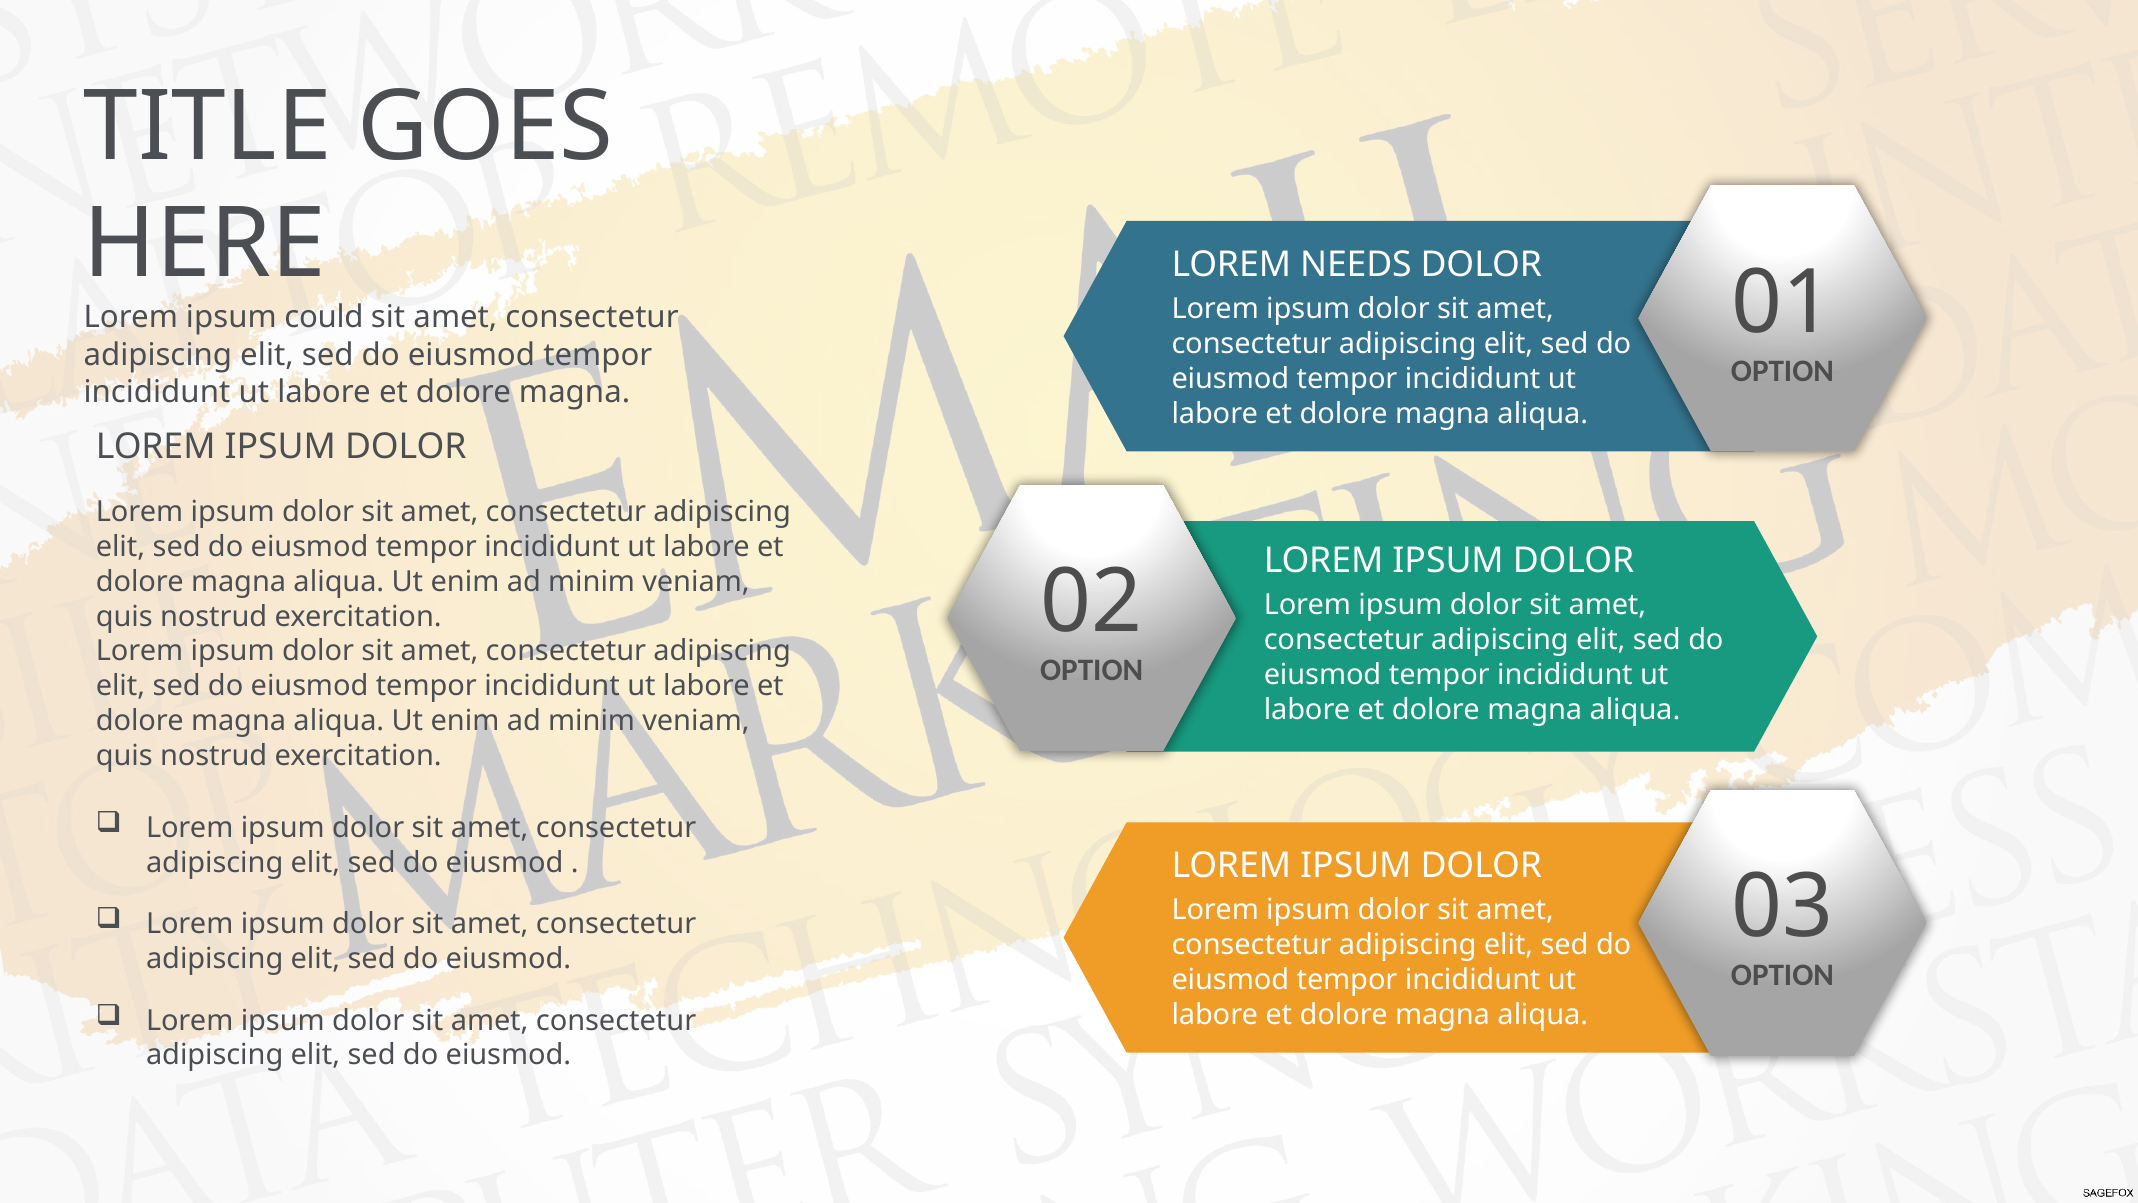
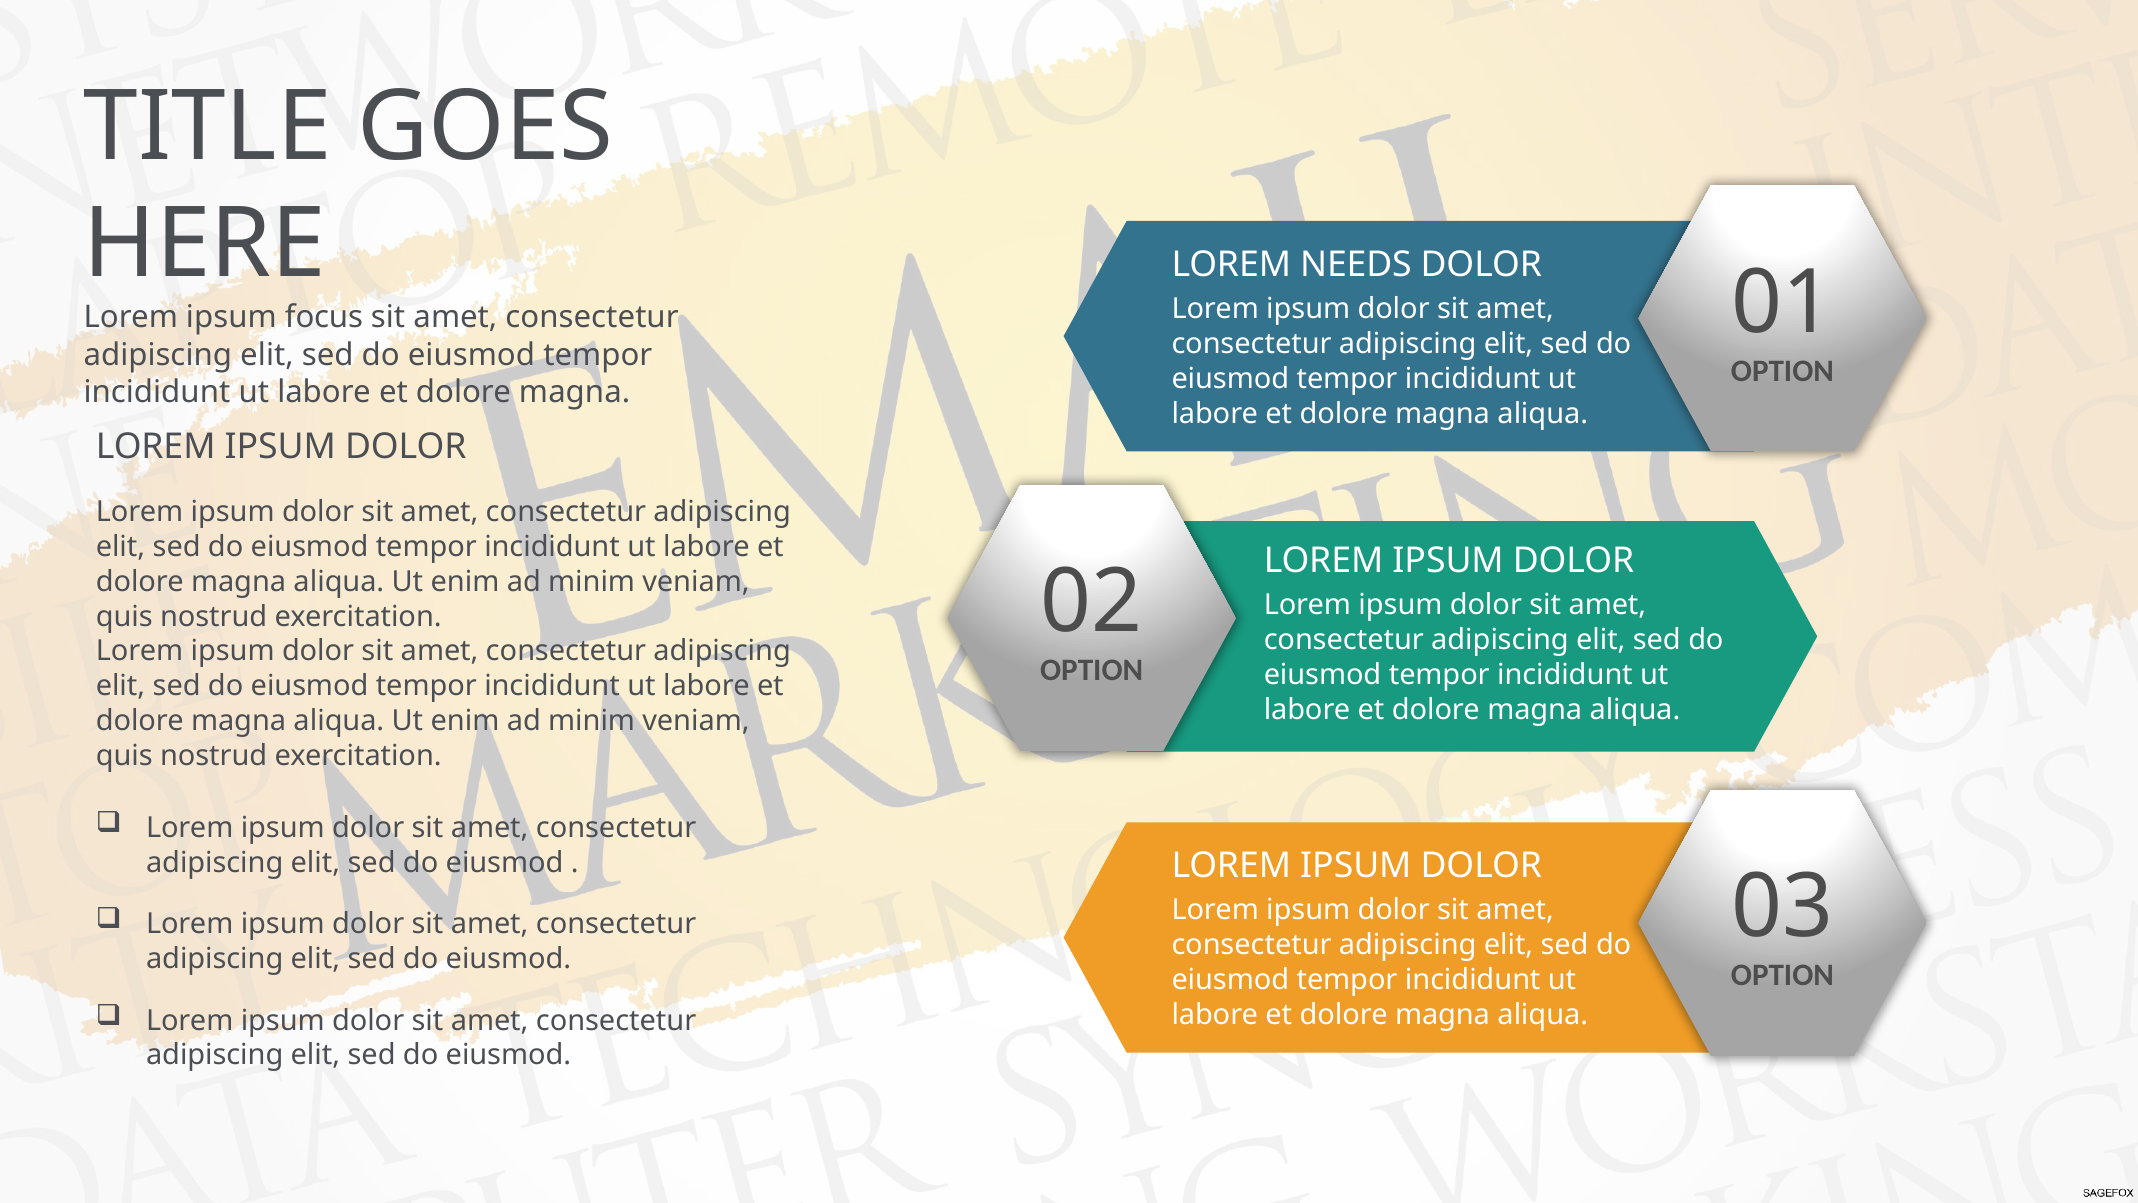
could: could -> focus (324, 317)
